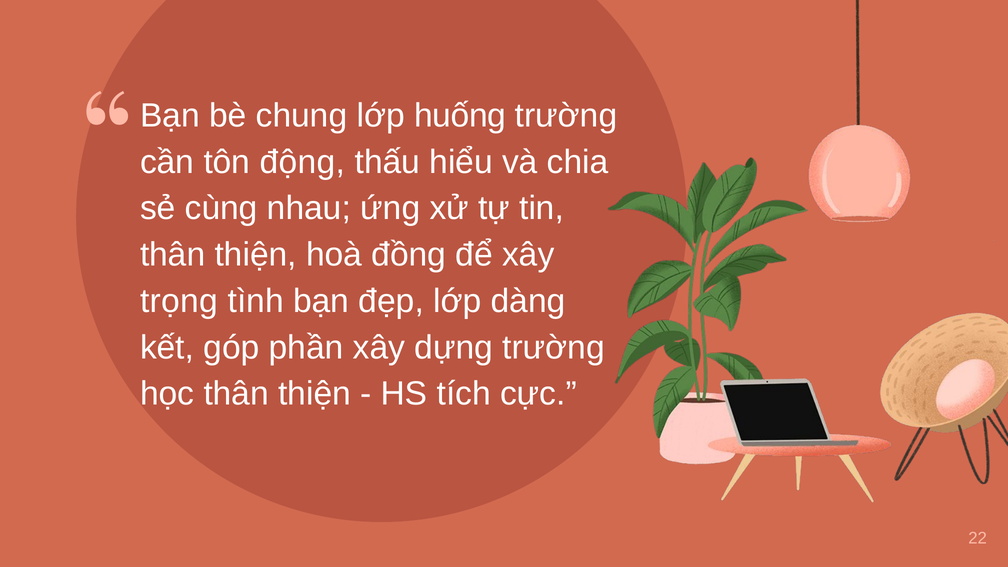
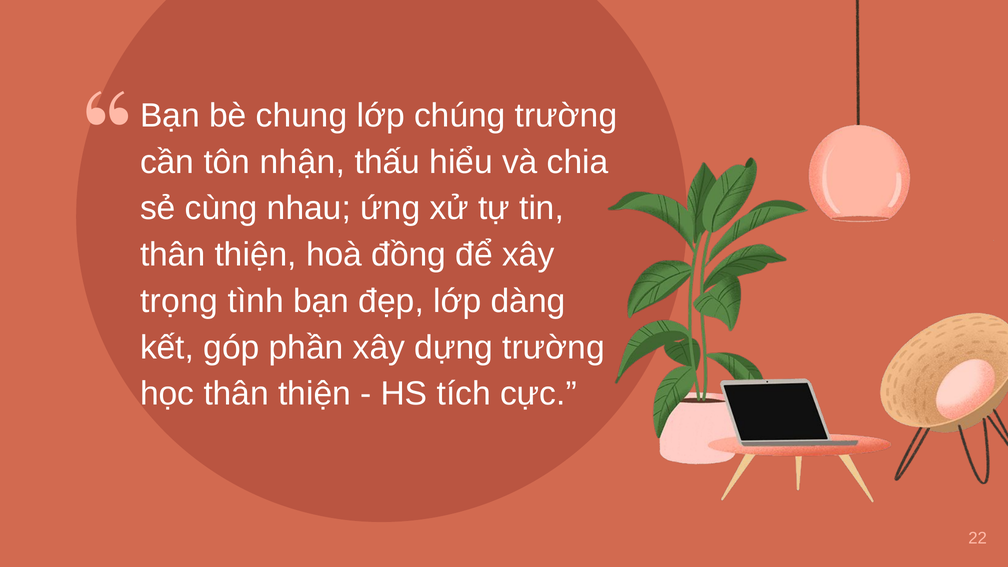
huống: huống -> chúng (460, 116)
động: động -> nhận (302, 162)
